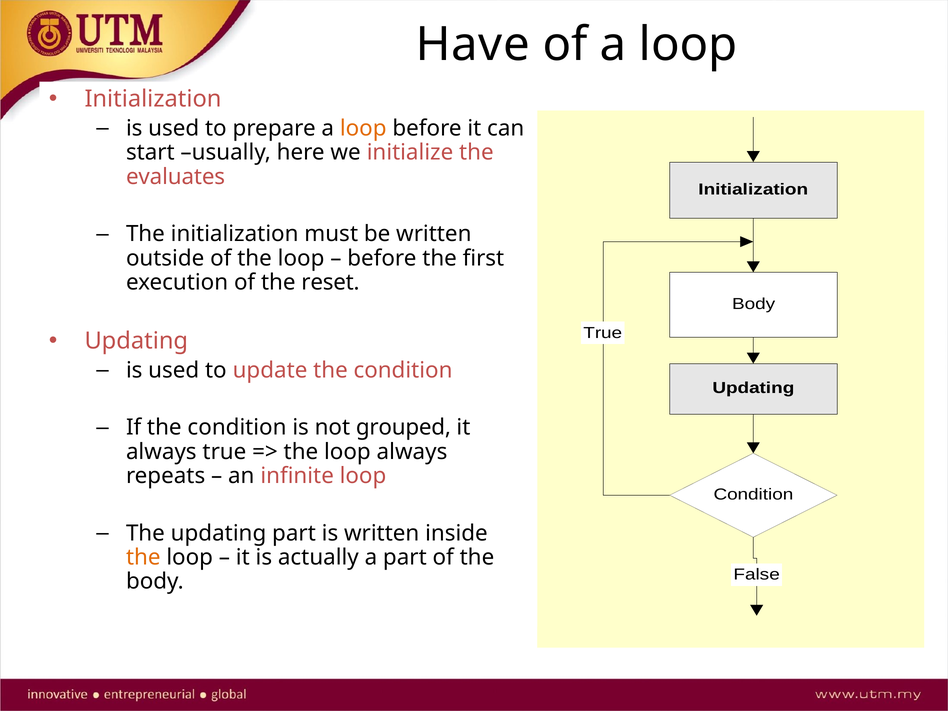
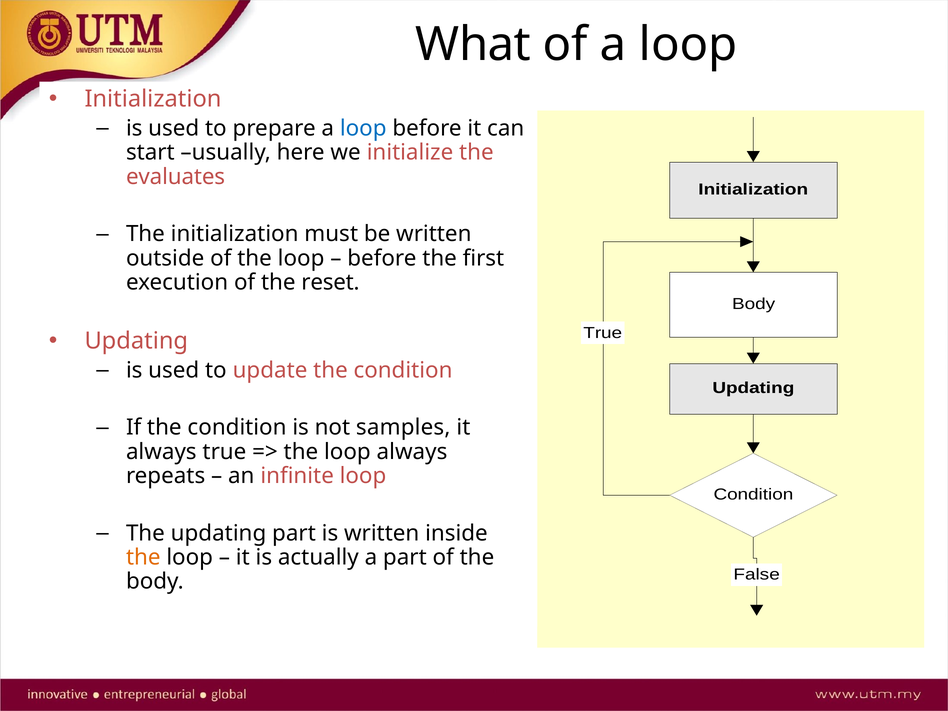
Have: Have -> What (473, 44)
loop colour: orange -> blue (363, 128)
grouped: grouped -> samples (403, 427)
